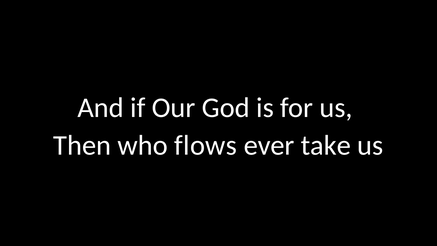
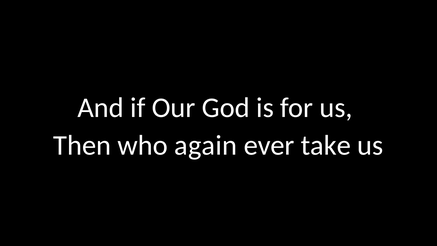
flows: flows -> again (206, 145)
